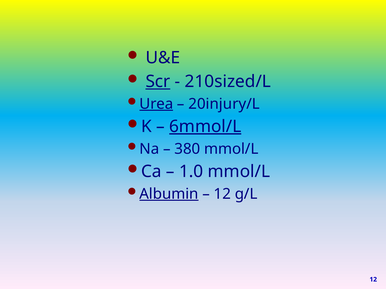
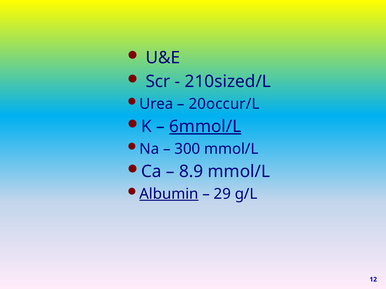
Scr underline: present -> none (158, 82)
Urea underline: present -> none (156, 104)
20injury/L: 20injury/L -> 20occur/L (224, 104)
380: 380 -> 300 (187, 149)
1.0: 1.0 -> 8.9 (191, 172)
12: 12 -> 29 (222, 194)
